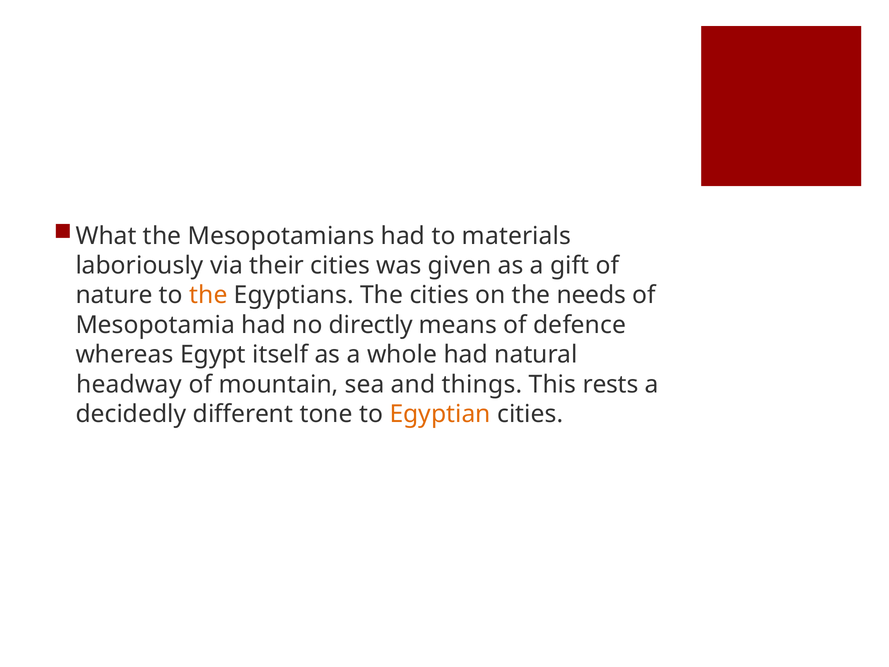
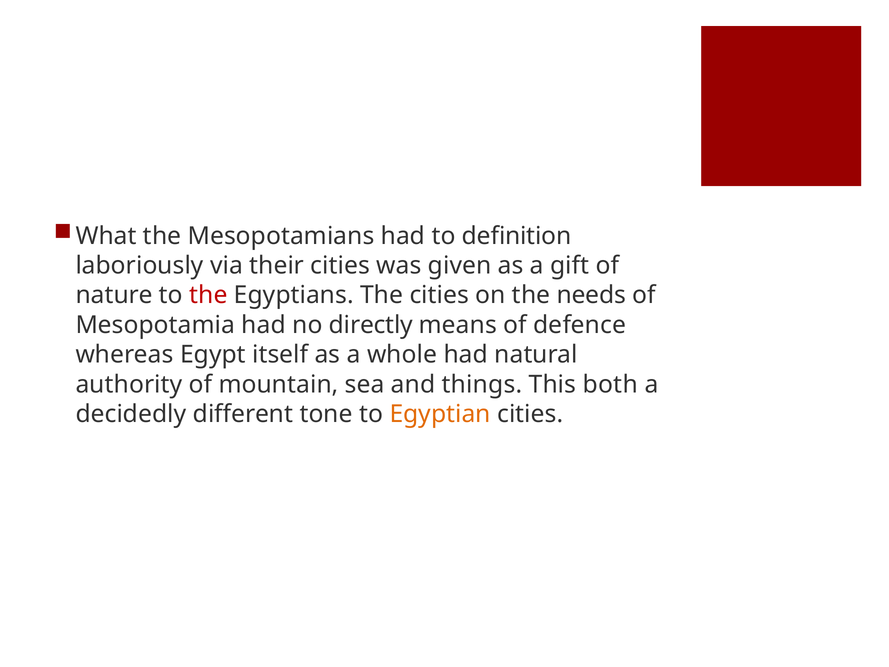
materials: materials -> definition (517, 236)
the colour: orange -> red (208, 295)
headway: headway -> authority (129, 384)
rests: rests -> both (610, 384)
